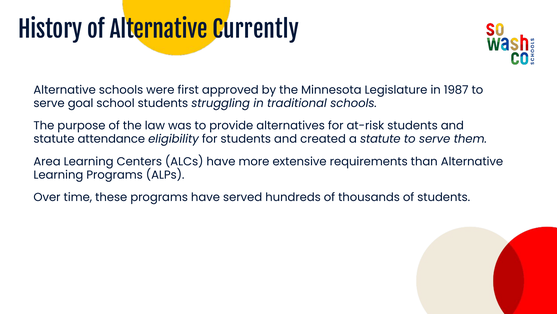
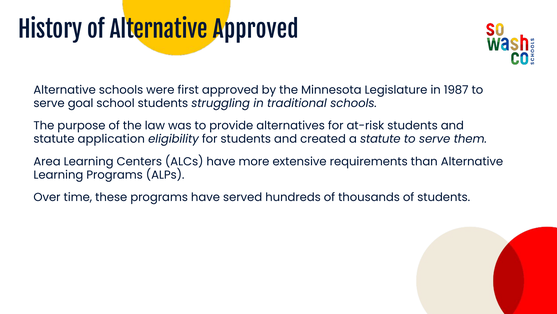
Alternative Currently: Currently -> Approved (256, 30)
attendance: attendance -> application (111, 139)
